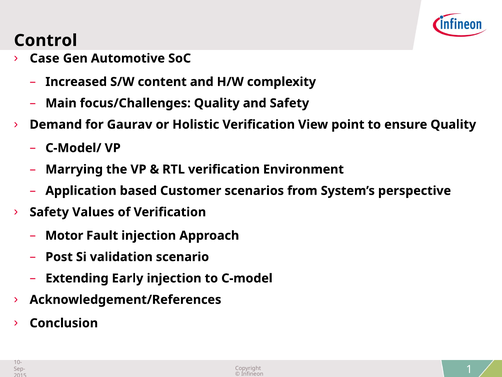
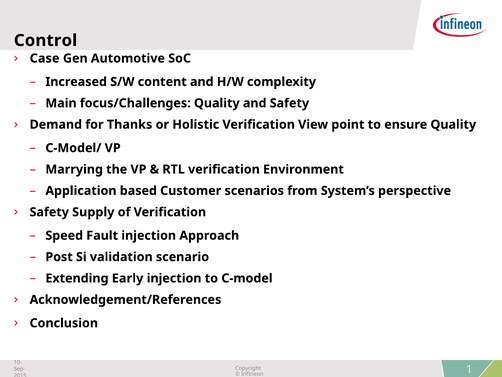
Gaurav: Gaurav -> Thanks (130, 124)
Values: Values -> Supply (93, 212)
Motor: Motor -> Speed (64, 235)
